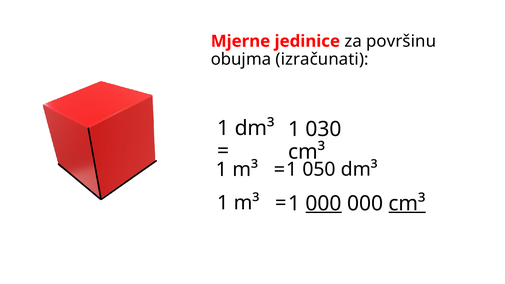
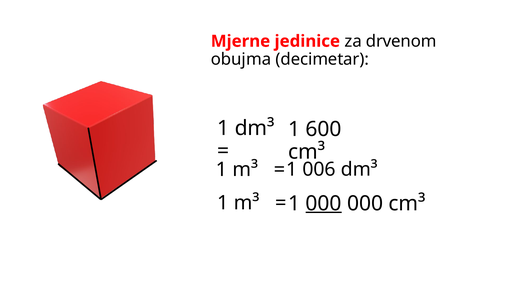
površinu: površinu -> drvenom (401, 41)
izračunati: izračunati -> decimetar (322, 59)
030: 030 -> 600 (324, 129)
050: 050 -> 006 (319, 169)
cm³ underline: present -> none (407, 203)
